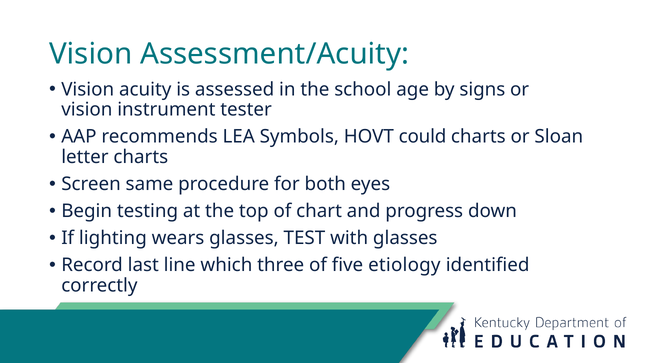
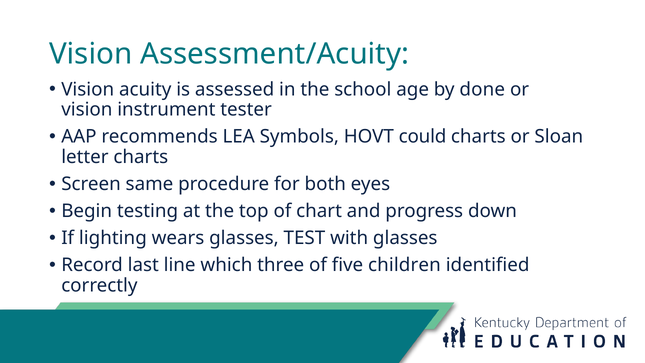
signs: signs -> done (482, 89)
etiology: etiology -> children (404, 265)
